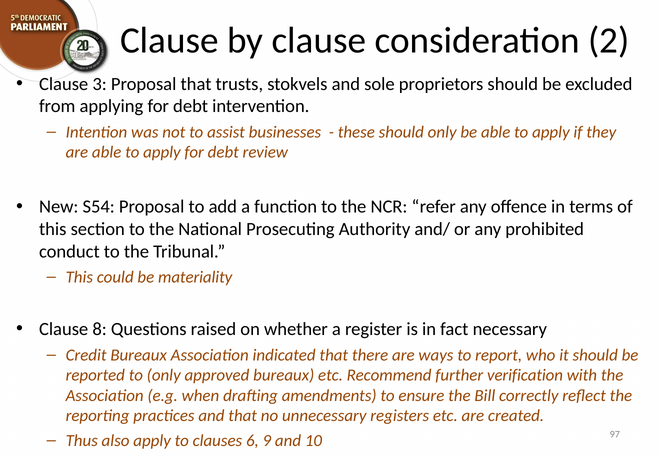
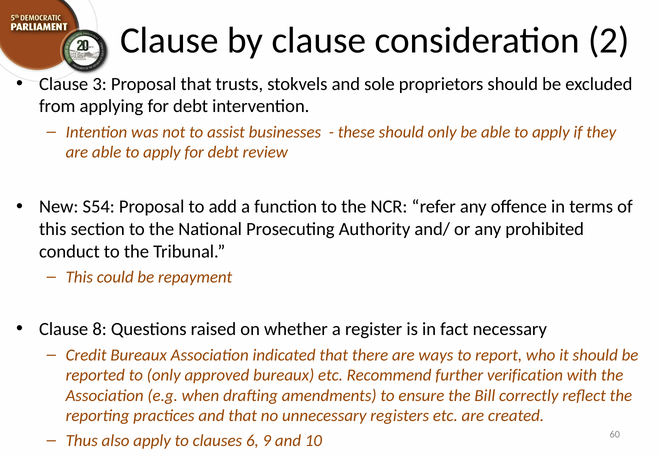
materiality: materiality -> repayment (195, 277)
97: 97 -> 60 (615, 435)
